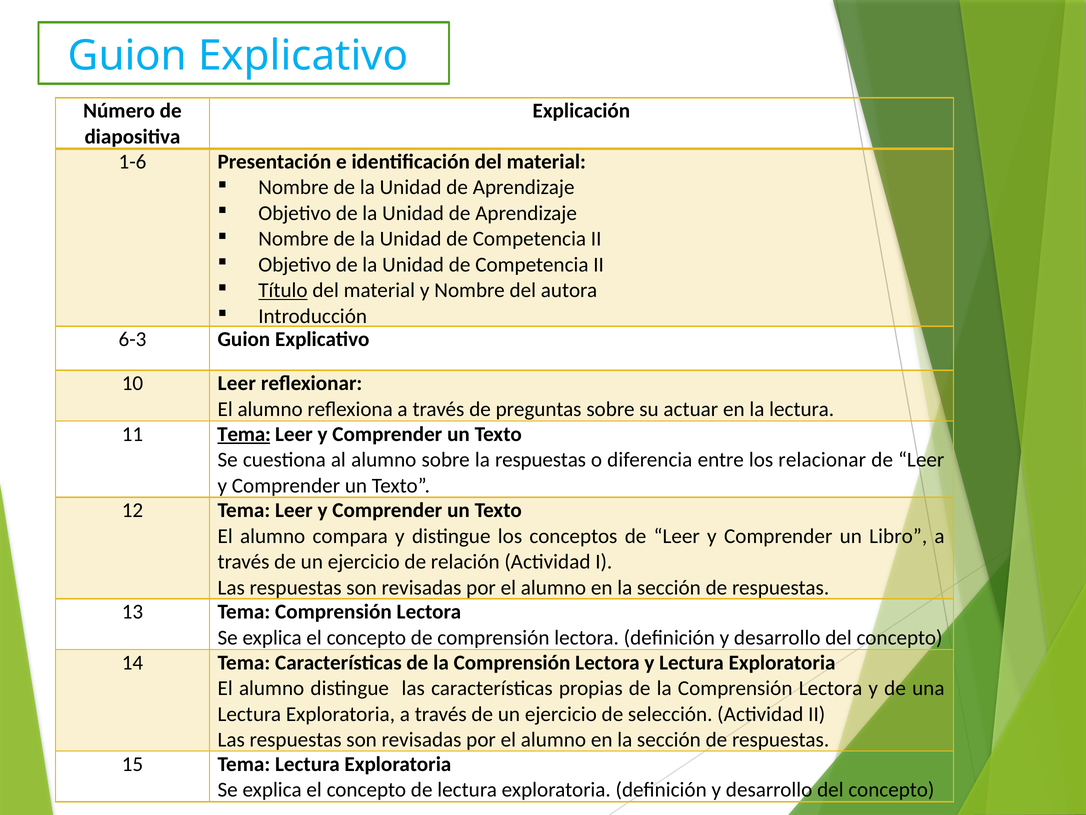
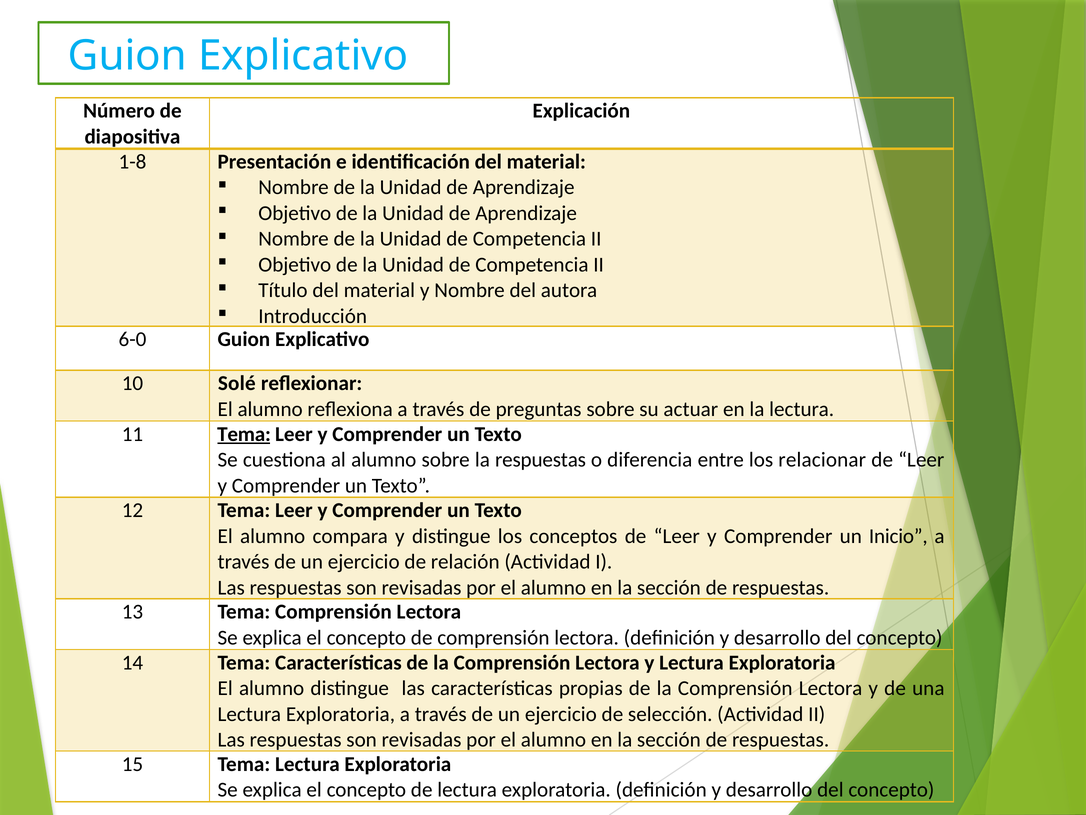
1-6: 1-6 -> 1-8 (132, 162)
Título underline: present -> none (283, 290)
6-3: 6-3 -> 6-0 (132, 339)
10 Leer: Leer -> Solé (237, 383)
Libro: Libro -> Inicio (898, 536)
